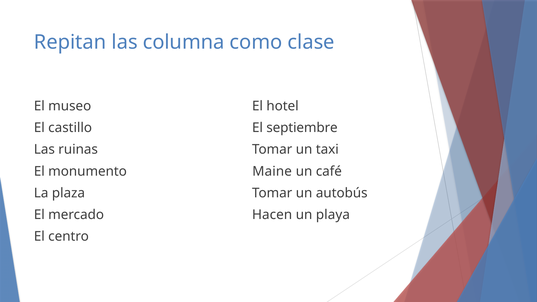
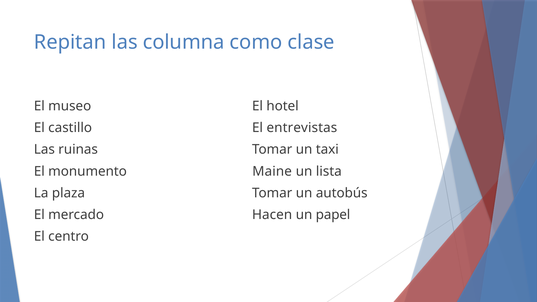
septiembre: septiembre -> entrevistas (302, 128)
café: café -> lista (329, 171)
playa: playa -> papel (333, 215)
